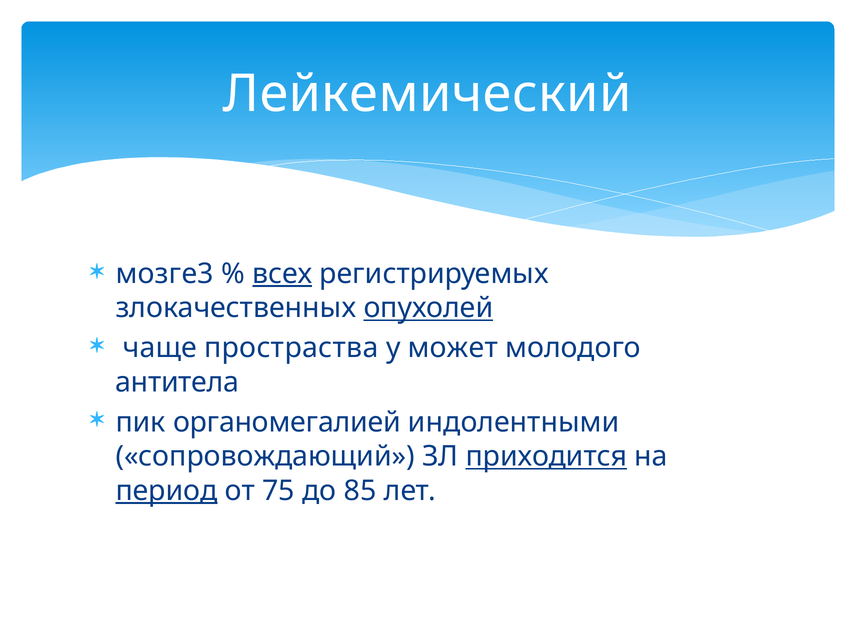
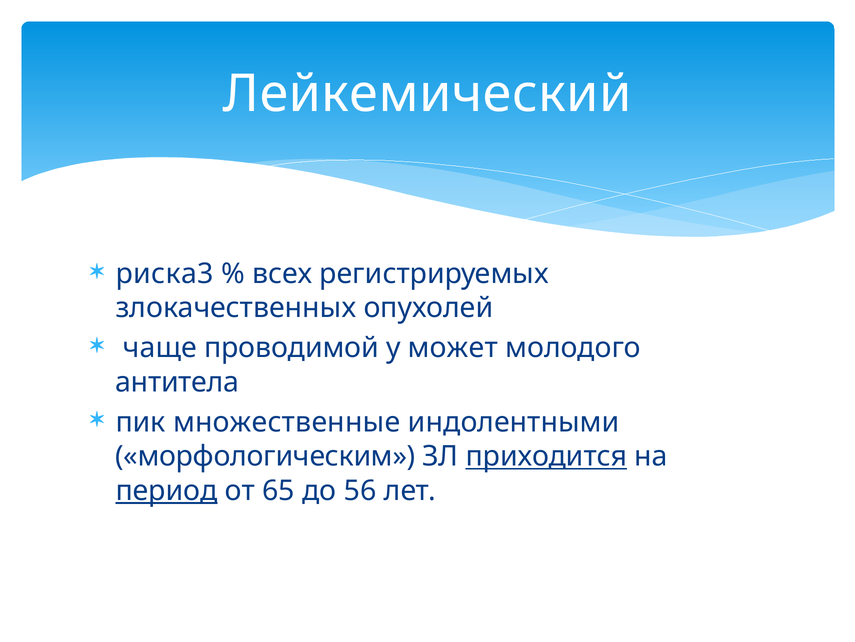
мозге3: мозге3 -> риска3 (165, 273)
всех underline: present -> none (282, 273)
опухолей underline: present -> none (428, 308)
простраства: простраства -> проводимой (292, 348)
органомегалией: органомегалией -> множественные (287, 422)
сопровождающий: сопровождающий -> морфологическим (265, 456)
75: 75 -> 65 (279, 490)
85: 85 -> 56 (360, 490)
